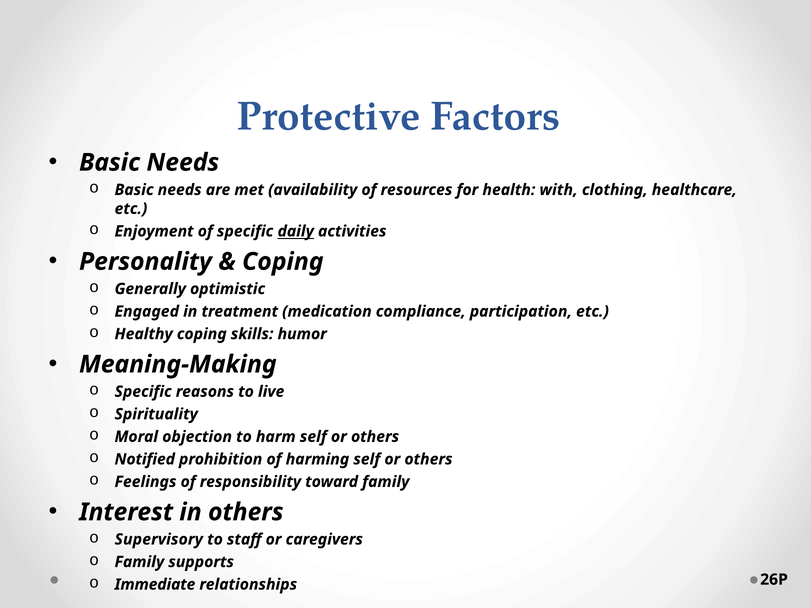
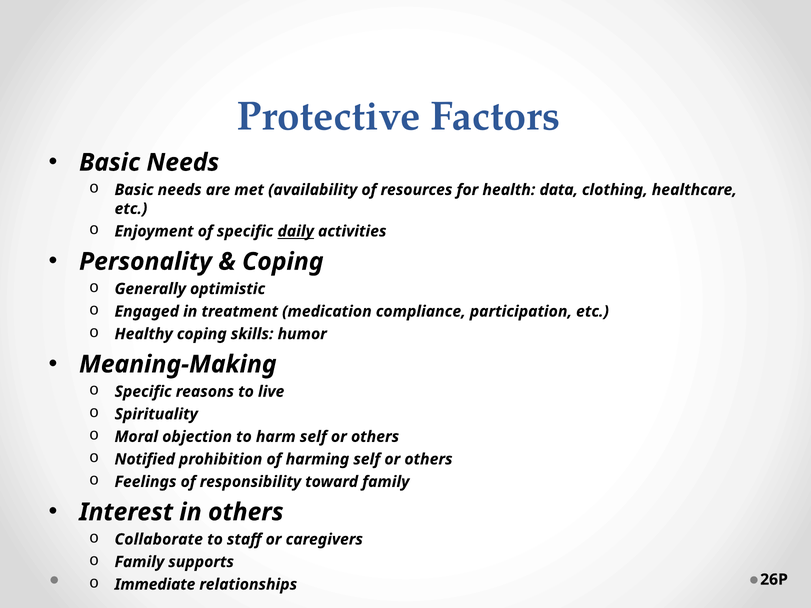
with: with -> data (559, 190)
Supervisory: Supervisory -> Collaborate (159, 540)
